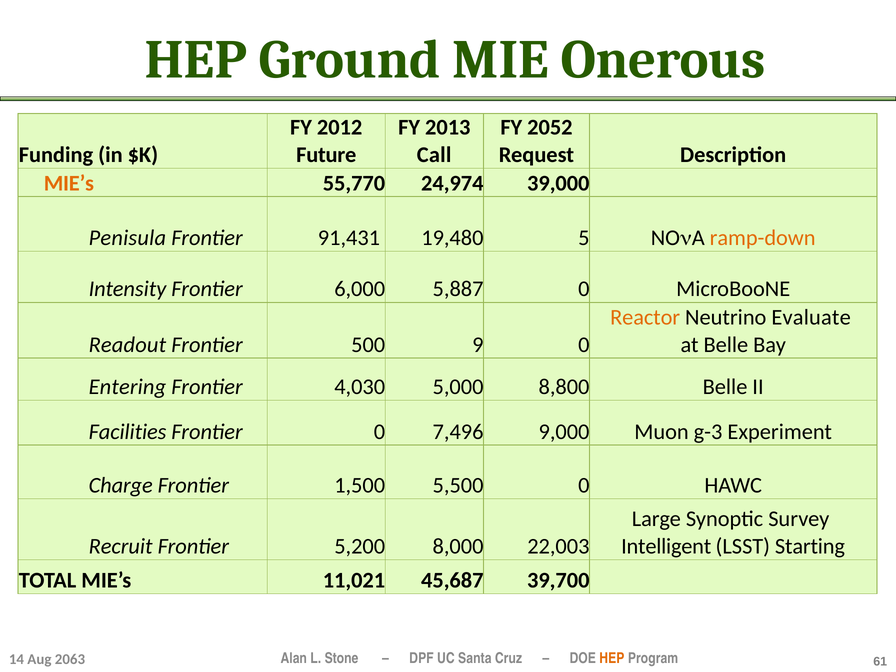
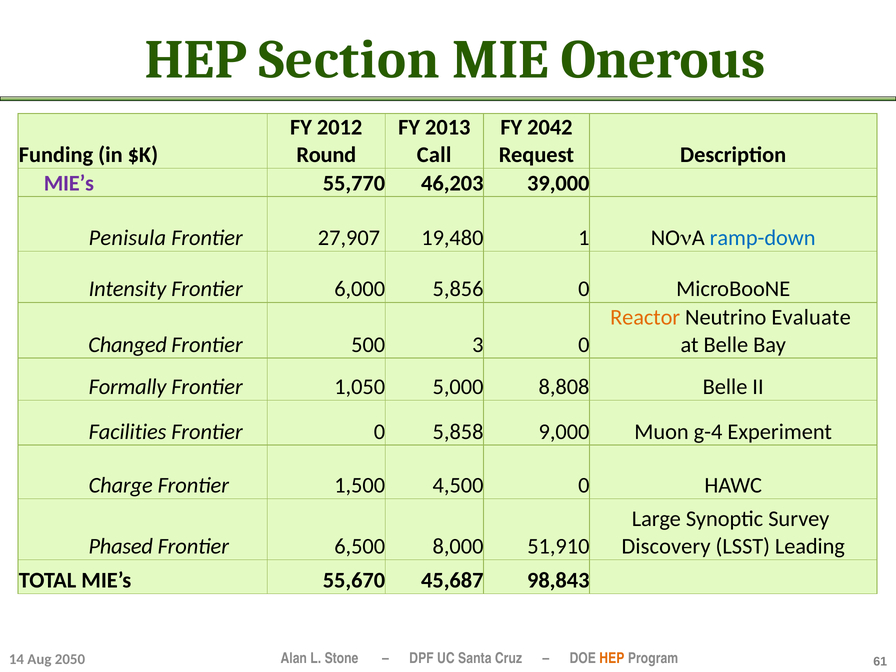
Ground: Ground -> Section (349, 60)
2052: 2052 -> 2042 (550, 128)
Future: Future -> Round (326, 155)
MIE’s colour: orange -> purple (69, 183)
24,974: 24,974 -> 46,203 (452, 183)
91,431: 91,431 -> 27,907 (349, 238)
5: 5 -> 1 (584, 238)
ramp-down colour: orange -> blue (763, 238)
5,887: 5,887 -> 5,856 (458, 289)
Readout: Readout -> Changed (128, 345)
9: 9 -> 3 (478, 345)
Entering: Entering -> Formally (128, 387)
4,030: 4,030 -> 1,050 (360, 387)
8,800: 8,800 -> 8,808 (564, 387)
7,496: 7,496 -> 5,858 (458, 432)
g-3: g-3 -> g-4 (708, 432)
5,500: 5,500 -> 4,500 (458, 485)
Recruit: Recruit -> Phased (121, 546)
5,200: 5,200 -> 6,500 (360, 546)
22,003: 22,003 -> 51,910 (558, 546)
Intelligent: Intelligent -> Discovery (666, 546)
Starting: Starting -> Leading (810, 546)
11,021: 11,021 -> 55,670 (354, 580)
39,700: 39,700 -> 98,843 (558, 580)
2063: 2063 -> 2050 (70, 660)
